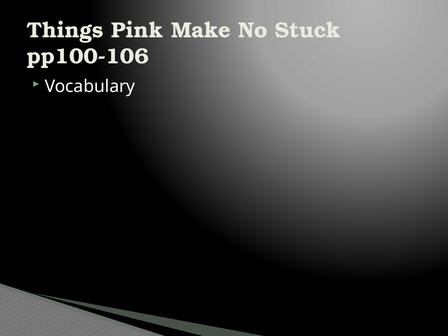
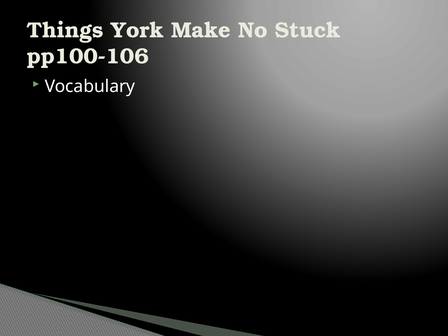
Pink: Pink -> York (137, 30)
